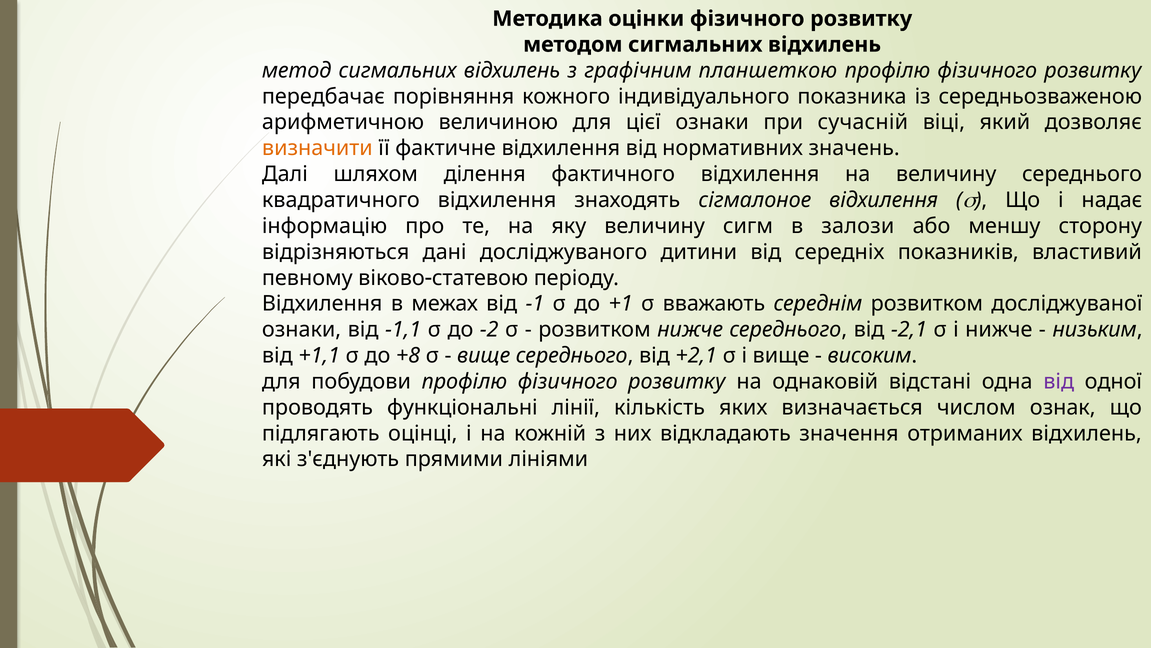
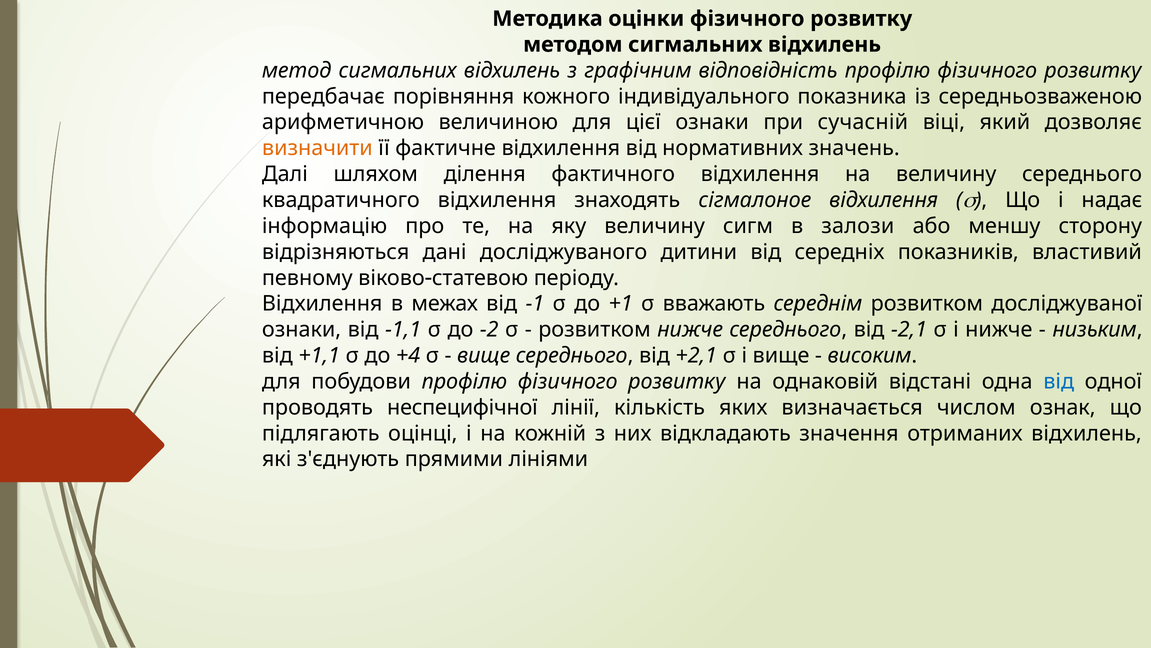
планшеткою: планшеткою -> відповідність (768, 70)
+8: +8 -> +4 (408, 355)
від colour: purple -> blue (1059, 381)
функціональні: функціональні -> неспецифічної (462, 407)
